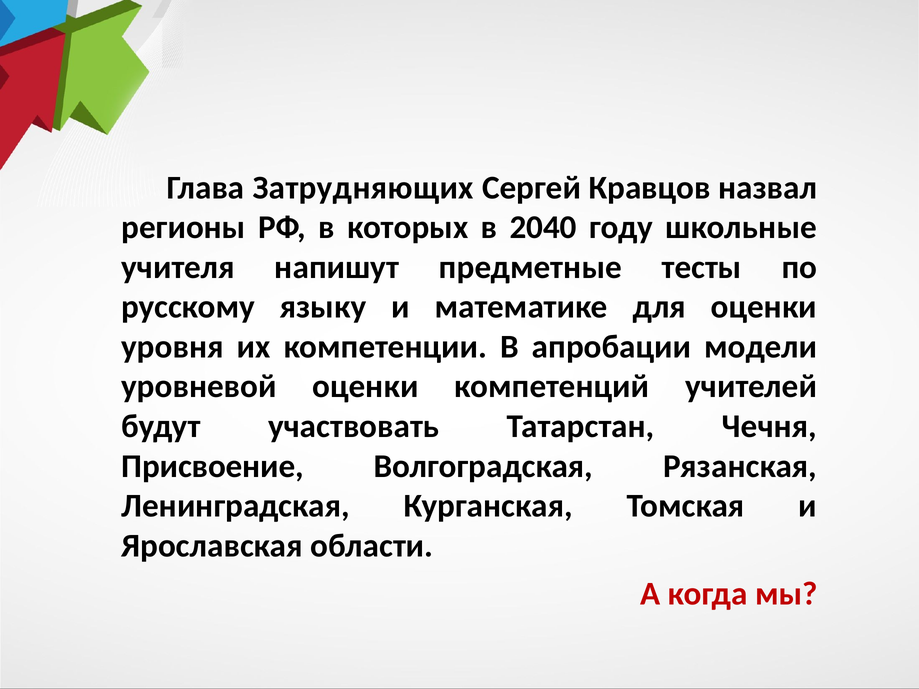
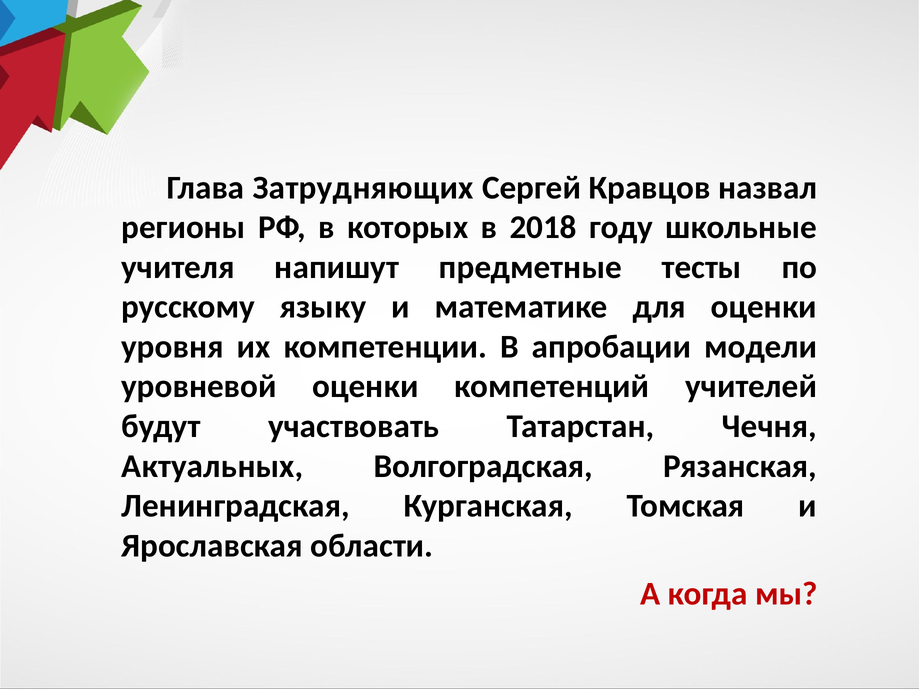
2040: 2040 -> 2018 (543, 227)
Присвоение: Присвоение -> Актуальных (212, 466)
